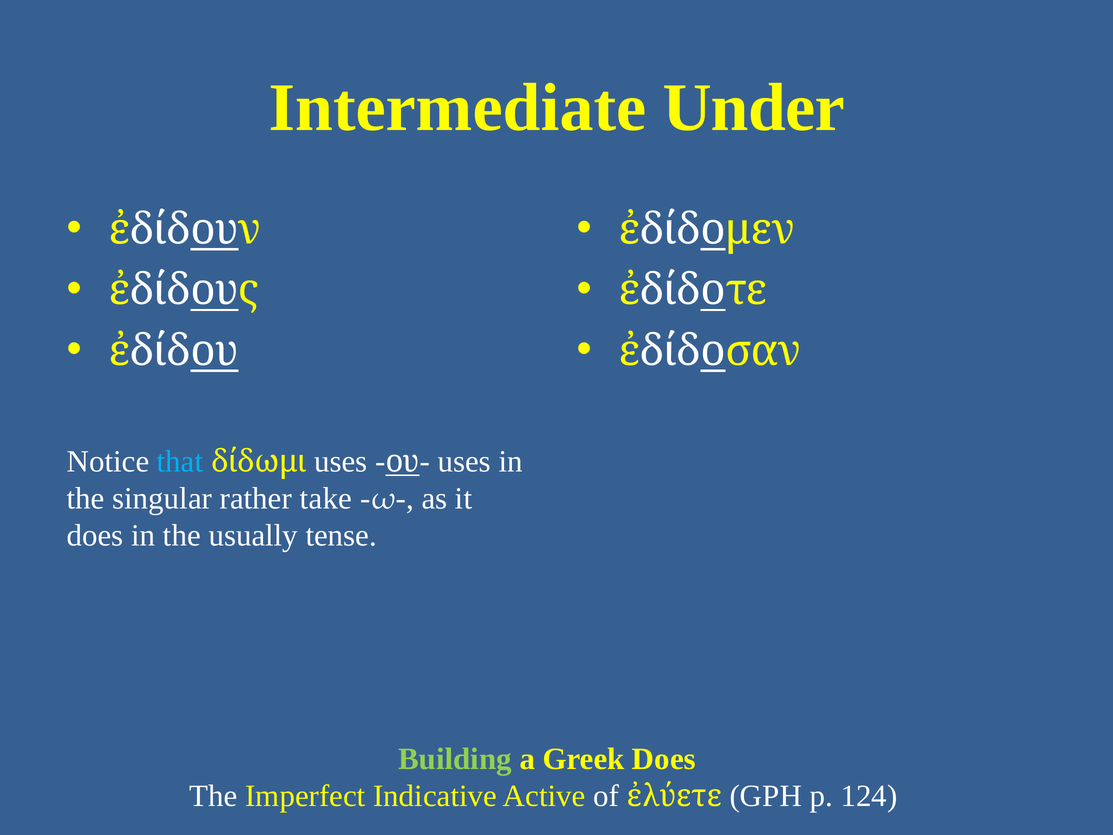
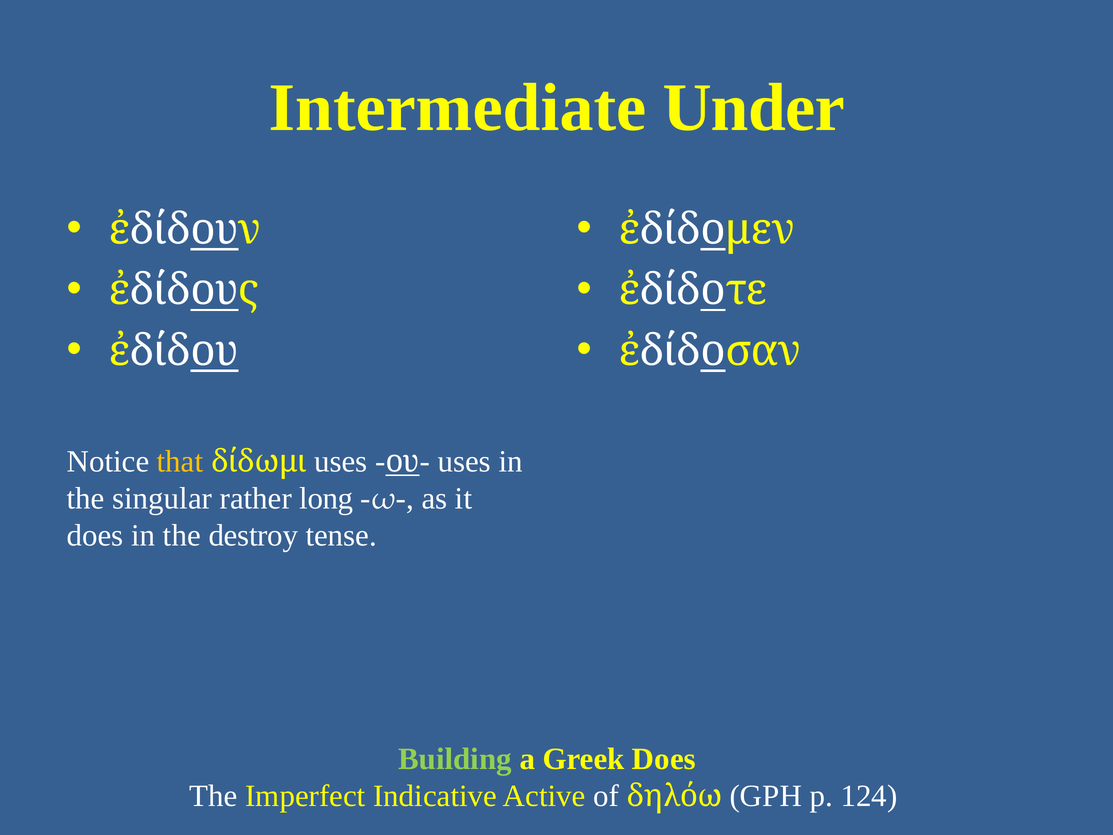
that colour: light blue -> yellow (180, 461)
take: take -> long (326, 498)
usually: usually -> destroy (253, 535)
ἐλύετε: ἐλύετε -> δηλόω (675, 796)
